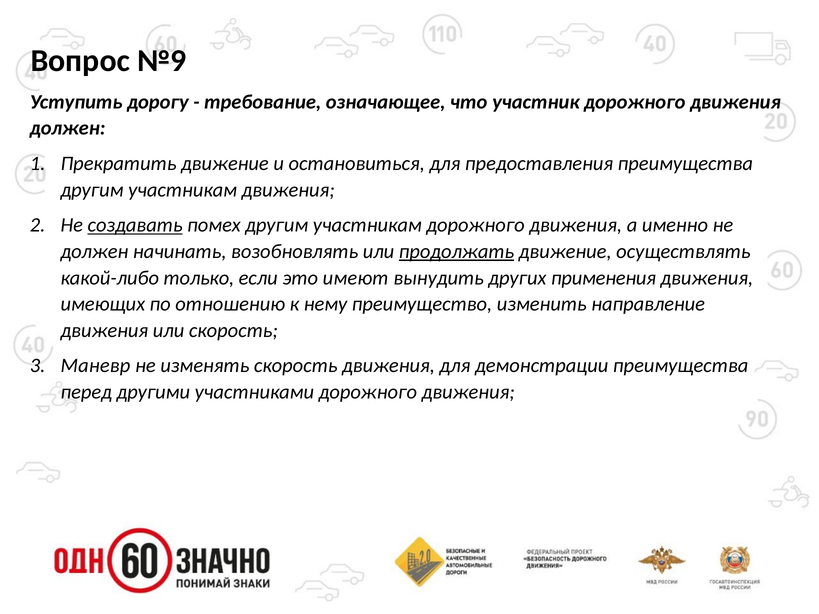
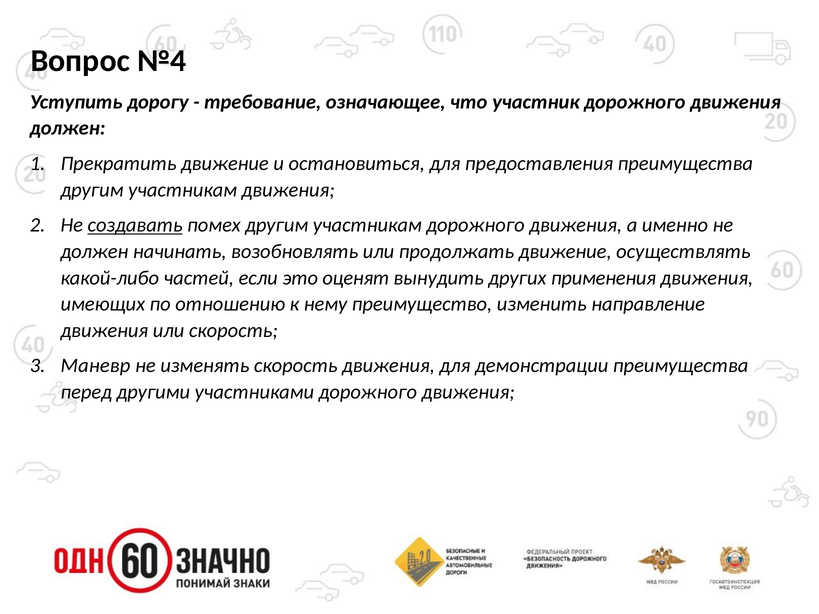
№9: №9 -> №4 (162, 61)
продолжать underline: present -> none (456, 252)
только: только -> частей (199, 278)
имеют: имеют -> оценят (356, 278)
